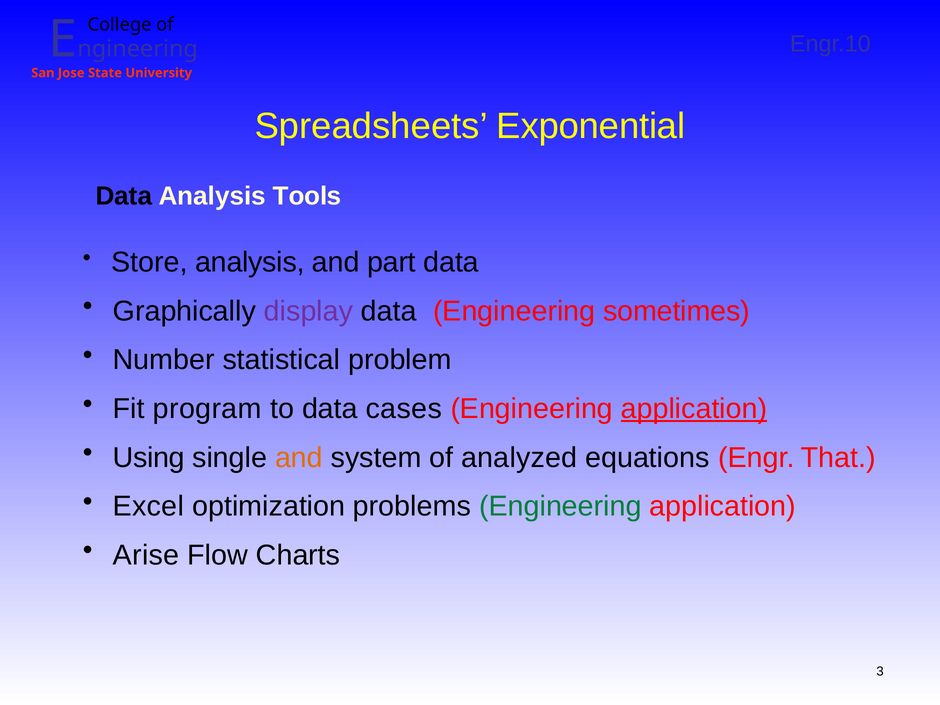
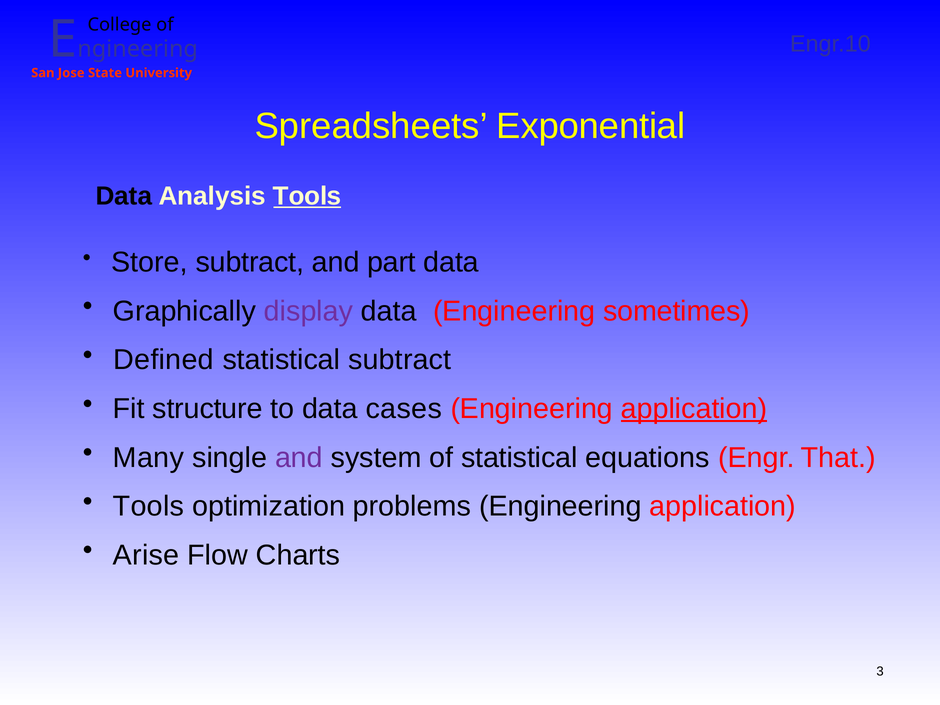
Tools underline: none -> present (307, 196)
Store analysis: analysis -> subtract (250, 262)
Number: Number -> Defined (164, 360)
statistical problem: problem -> subtract (400, 360)
program: program -> structure (208, 409)
Using: Using -> Many (148, 458)
and colour: orange -> purple (299, 458)
of analyzed: analyzed -> statistical (519, 458)
Excel: Excel -> Tools (148, 506)
Engineering colour: green -> black (560, 506)
